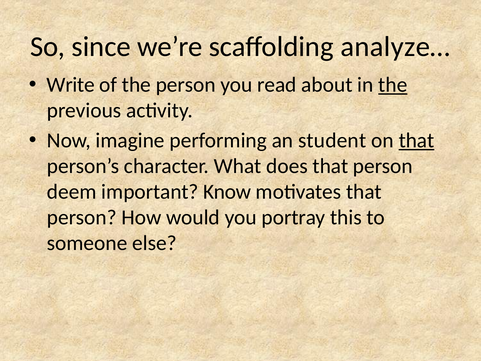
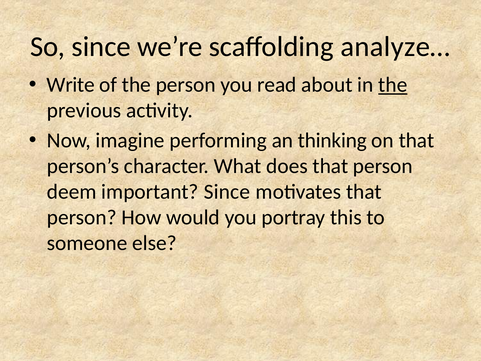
student: student -> thinking (332, 140)
that underline: present -> none (416, 140)
important Know: Know -> Since (227, 192)
